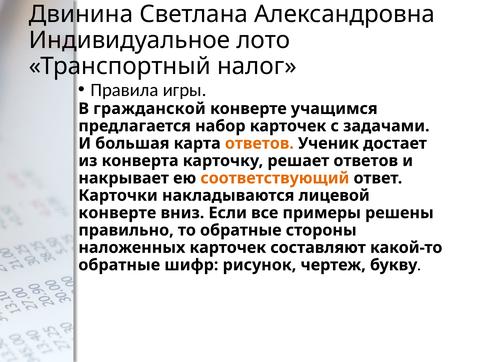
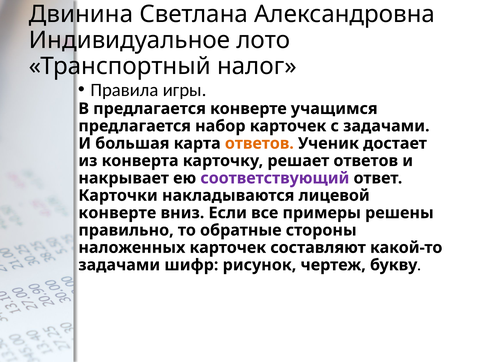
В гражданской: гражданской -> предлагается (150, 109)
соответствующий colour: orange -> purple (275, 178)
обратные: обратные -> задачами (119, 265)
